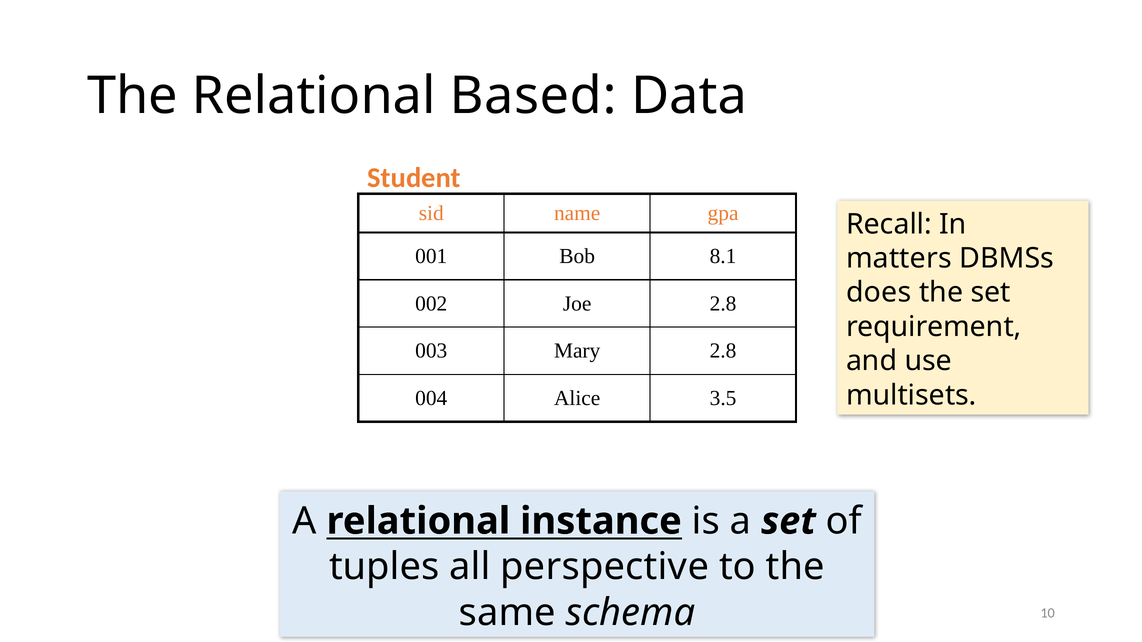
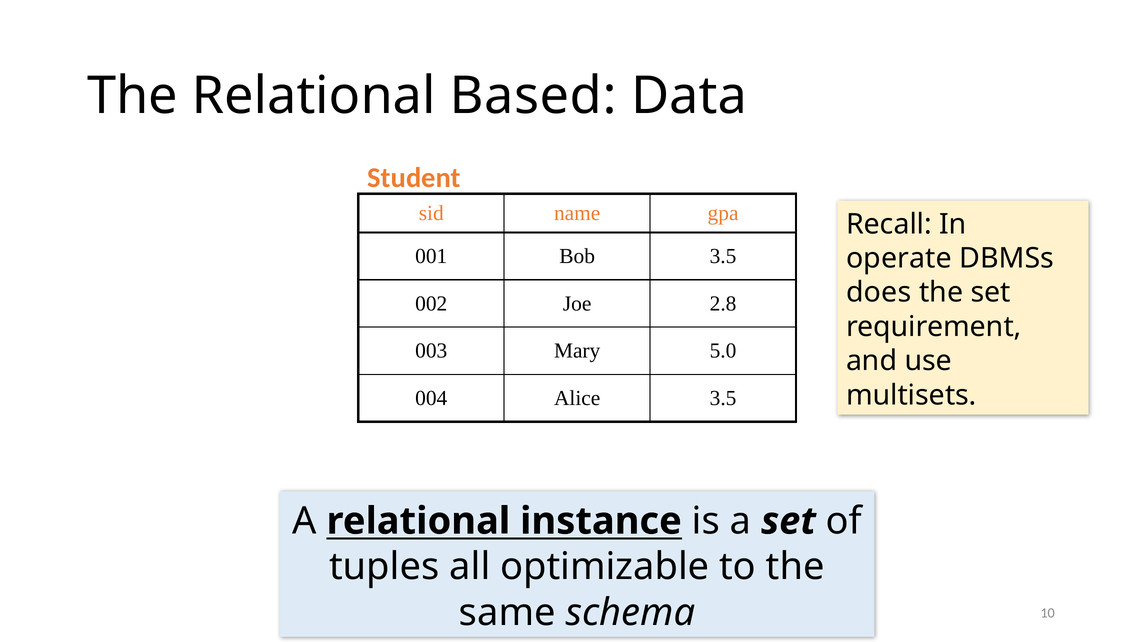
Bob 8.1: 8.1 -> 3.5 (723, 256)
matters: matters -> operate (899, 258)
Mary 2.8: 2.8 -> 5.0 (723, 351)
perspective: perspective -> optimizable (605, 567)
